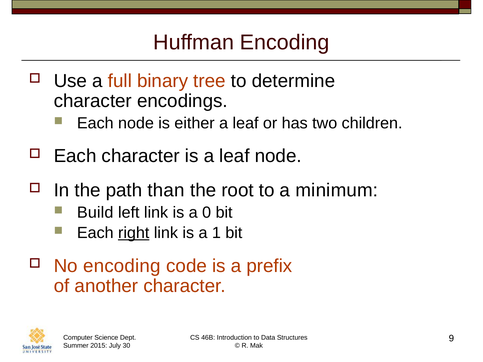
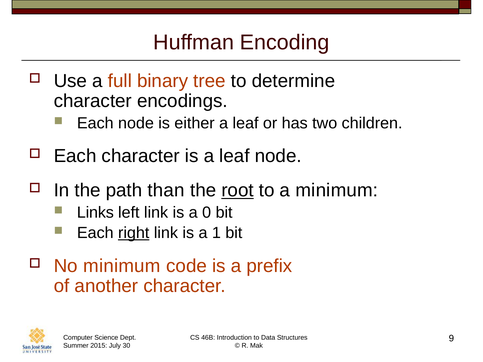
root underline: none -> present (238, 190)
Build: Build -> Links (95, 213)
No encoding: encoding -> minimum (122, 266)
